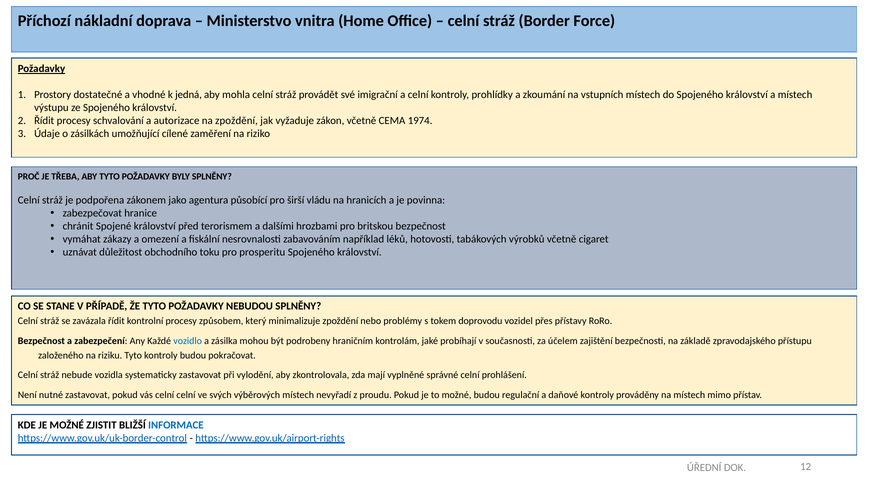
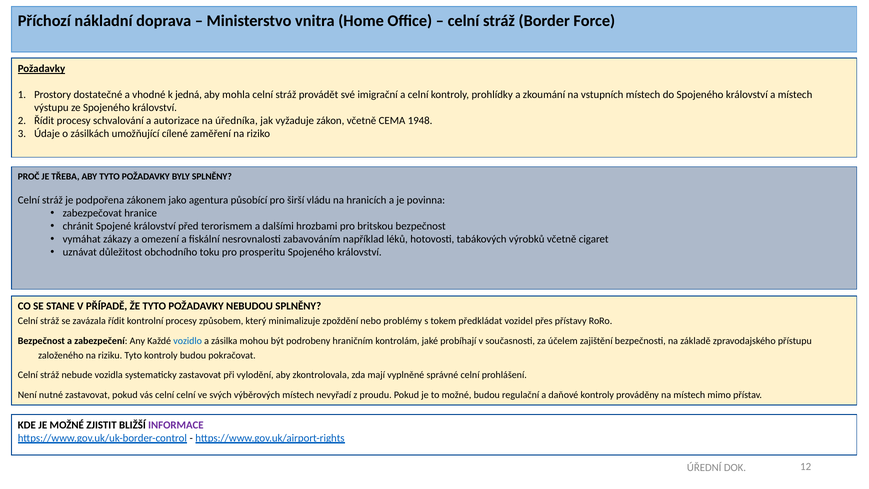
na zpoždění: zpoždění -> úředníka (236, 121)
1974: 1974 -> 1948 (420, 121)
doprovodu: doprovodu -> předkládat (480, 321)
INFORMACE colour: blue -> purple (176, 425)
